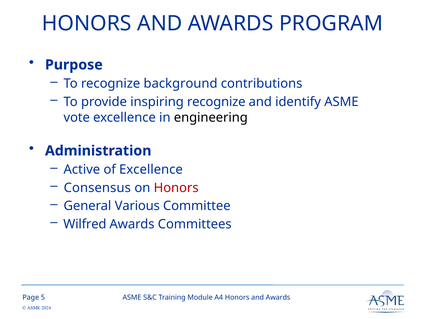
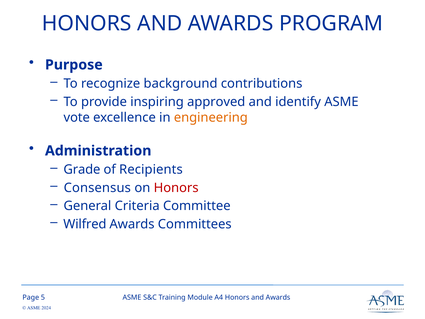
inspiring recognize: recognize -> approved (216, 102)
engineering colour: black -> orange (211, 117)
Active: Active -> Grade (82, 169)
of Excellence: Excellence -> Recipients (151, 169)
Various: Various -> Criteria (137, 206)
